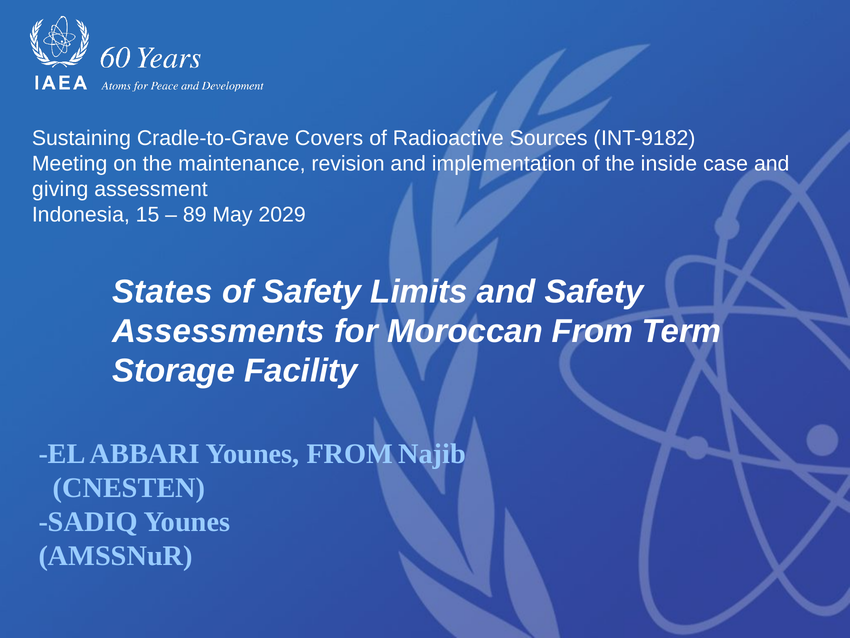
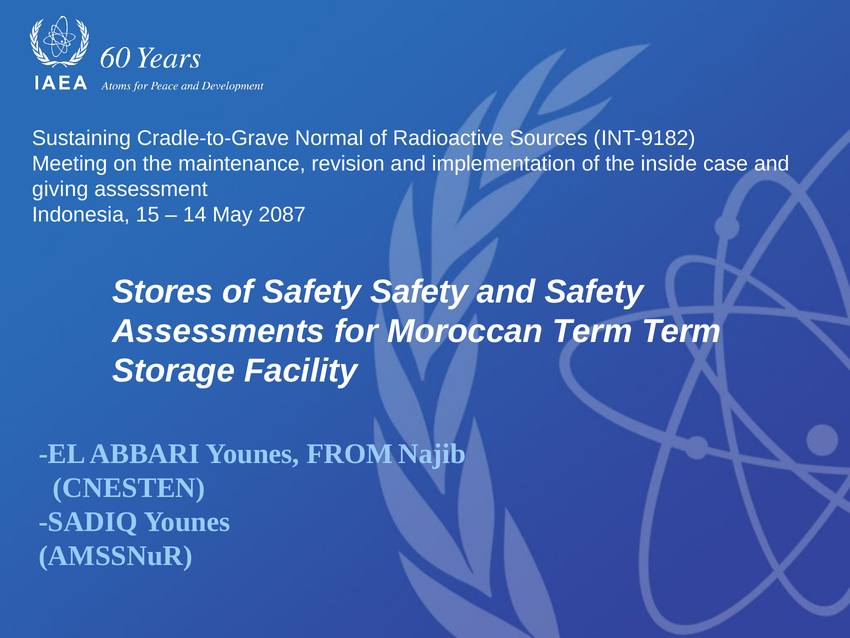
Covers: Covers -> Normal (329, 138)
89: 89 -> 14 (195, 215)
2029: 2029 -> 2087 (282, 215)
States: States -> Stores (163, 291)
Safety Limits: Limits -> Safety (419, 291)
Moroccan From: From -> Term (592, 331)
